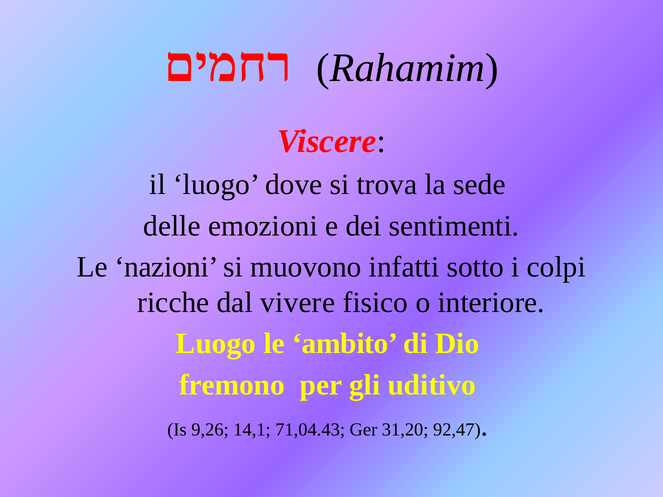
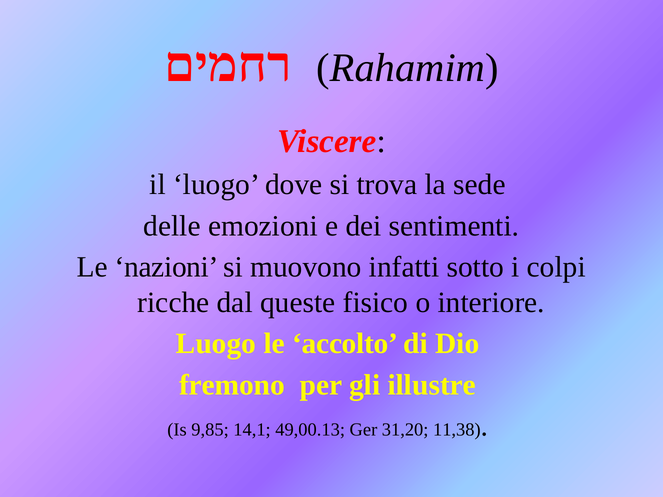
vivere: vivere -> queste (298, 303)
ambito: ambito -> accolto (345, 344)
uditivo: uditivo -> illustre (432, 385)
9,26: 9,26 -> 9,85 (210, 430)
71,04.43: 71,04.43 -> 49,00.13 (310, 430)
92,47: 92,47 -> 11,38 (457, 430)
